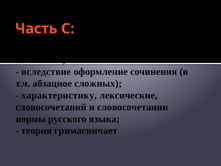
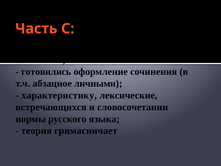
вследствие: вследствие -> готовились (46, 72)
сложных: сложных -> личными (98, 83)
словосочетаний: словосочетаний -> встречающихся (51, 107)
